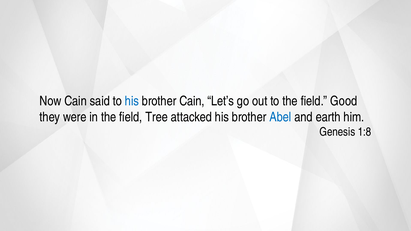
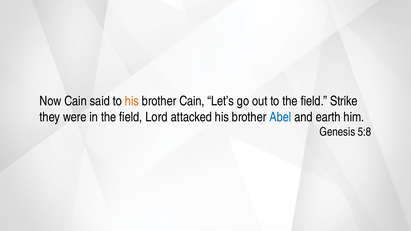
his colour: blue -> orange (132, 101)
Good: Good -> Strike (344, 101)
Tree: Tree -> Lord (157, 117)
1:8: 1:8 -> 5:8 (365, 132)
